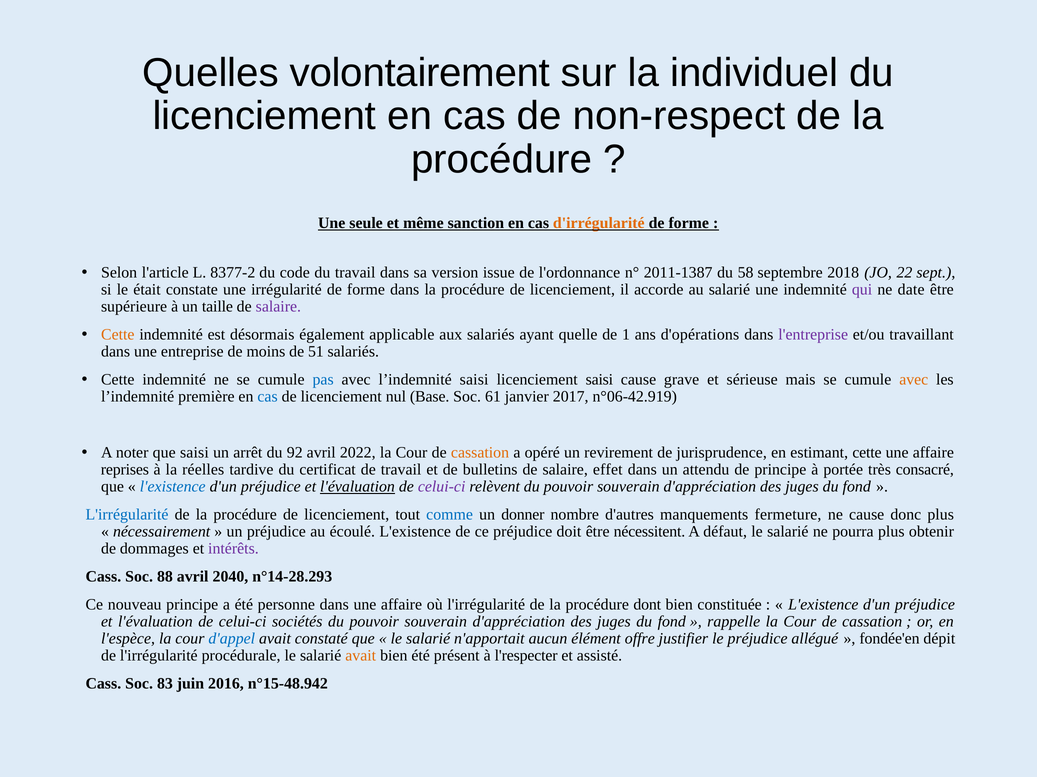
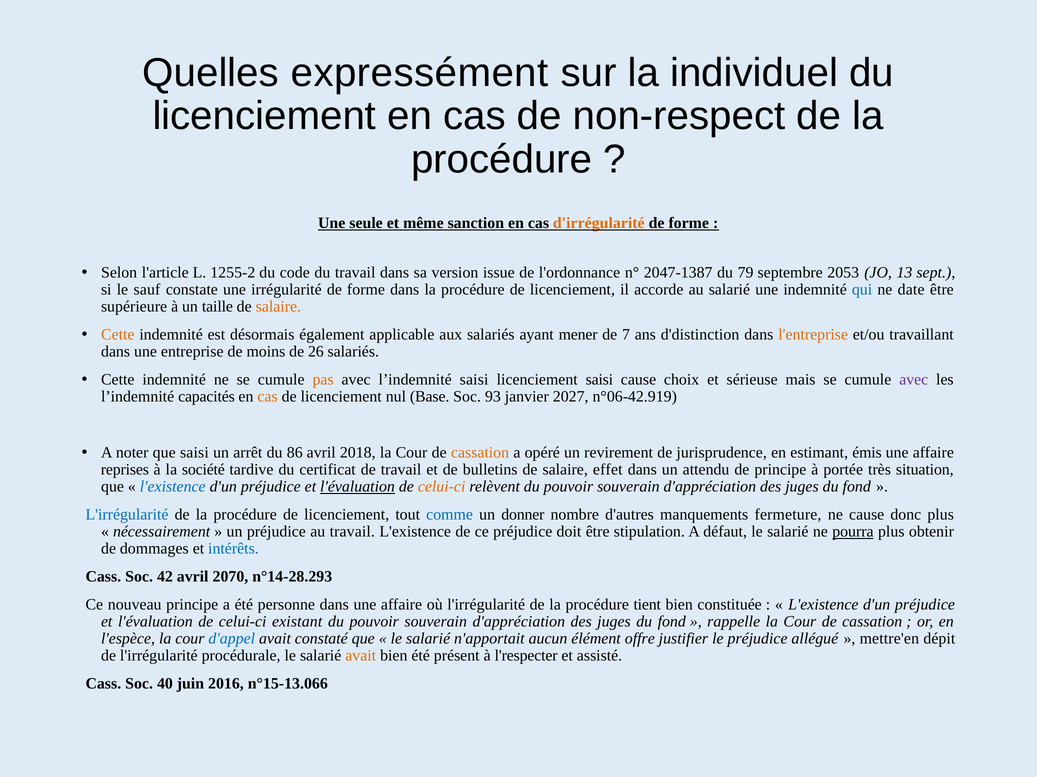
volontairement: volontairement -> expressément (420, 73)
8377-2: 8377-2 -> 1255-2 (233, 273)
2011-1387: 2011-1387 -> 2047-1387 (678, 273)
58: 58 -> 79 (746, 273)
2018: 2018 -> 2053 (843, 273)
22: 22 -> 13 (904, 273)
était: était -> sauf (147, 290)
qui colour: purple -> blue (862, 290)
salaire colour: purple -> orange (278, 307)
quelle: quelle -> mener (578, 335)
1: 1 -> 7 (626, 335)
d'opérations: d'opérations -> d'distinction (700, 335)
l'entreprise colour: purple -> orange (813, 335)
51: 51 -> 26 (316, 352)
pas colour: blue -> orange (323, 380)
grave: grave -> choix (682, 380)
avec colour: orange -> purple (914, 380)
première: première -> capacités (206, 397)
cas colour: blue -> orange (268, 397)
61: 61 -> 93 (493, 397)
2017: 2017 -> 2027 (571, 397)
92: 92 -> 86 (295, 453)
2022: 2022 -> 2018 (358, 453)
estimant cette: cette -> émis (867, 453)
réelles: réelles -> société (203, 470)
consacré: consacré -> situation (925, 470)
celui-ci colour: purple -> orange (442, 487)
au écoulé: écoulé -> travail (352, 532)
nécessitent: nécessitent -> stipulation (649, 532)
pourra underline: none -> present (853, 532)
intérêts colour: purple -> blue (233, 549)
88: 88 -> 42 (165, 577)
2040: 2040 -> 2070 (230, 577)
dont: dont -> tient (647, 605)
sociétés: sociétés -> existant (297, 622)
fondée'en: fondée'en -> mettre'en (889, 639)
83: 83 -> 40 (165, 684)
n°15-48.942: n°15-48.942 -> n°15-13.066 (288, 684)
